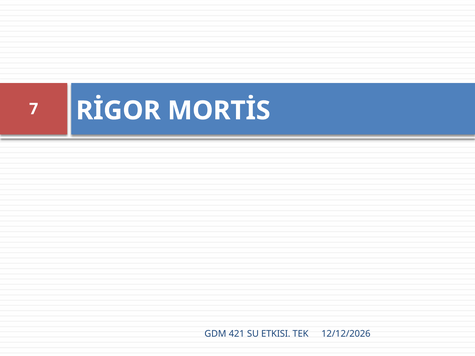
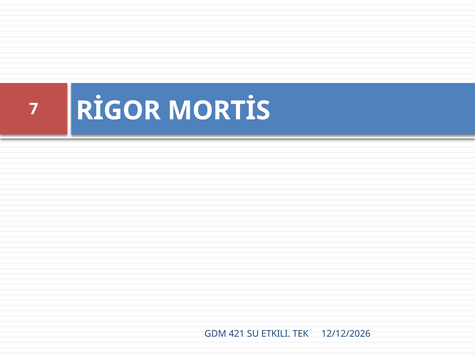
ETKISI: ETKISI -> ETKILI (276, 334)
